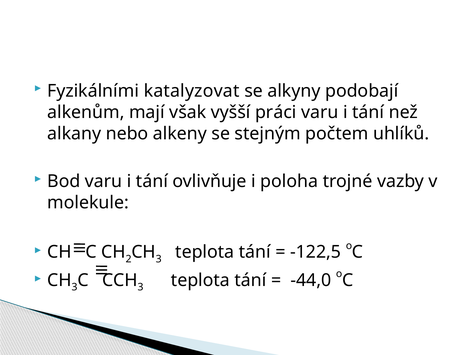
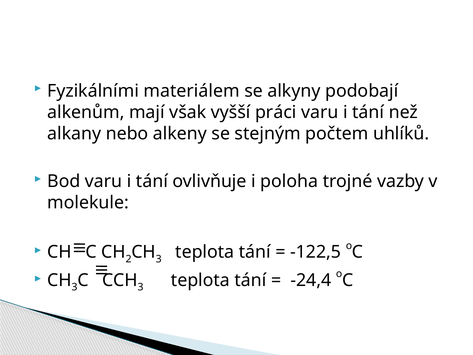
katalyzovat: katalyzovat -> materiálem (192, 91)
-44,0: -44,0 -> -24,4 (311, 280)
